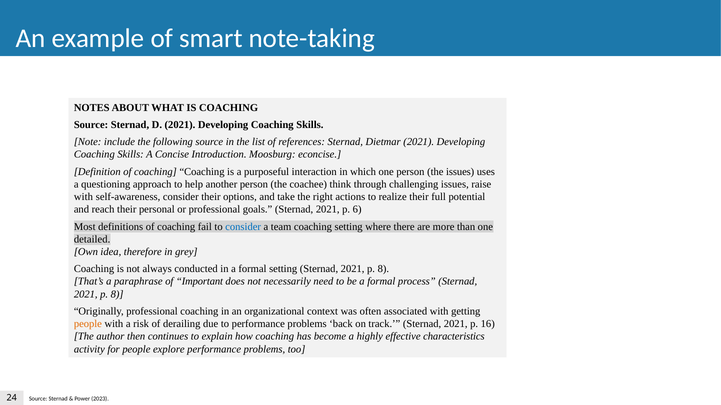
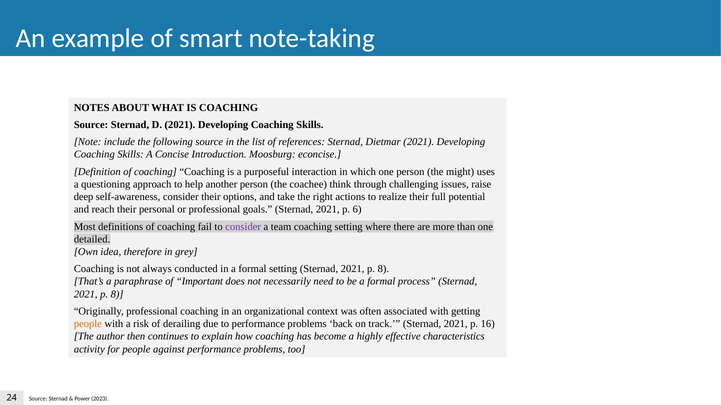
the issues: issues -> might (460, 172)
with: with -> deep (84, 197)
consider colour: blue -> purple (243, 227)
explore: explore -> against (169, 350)
